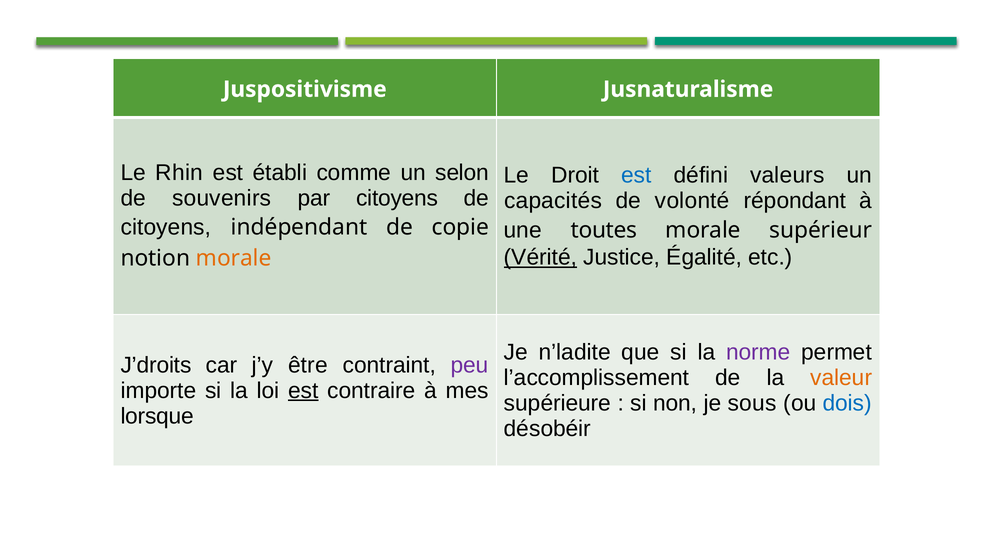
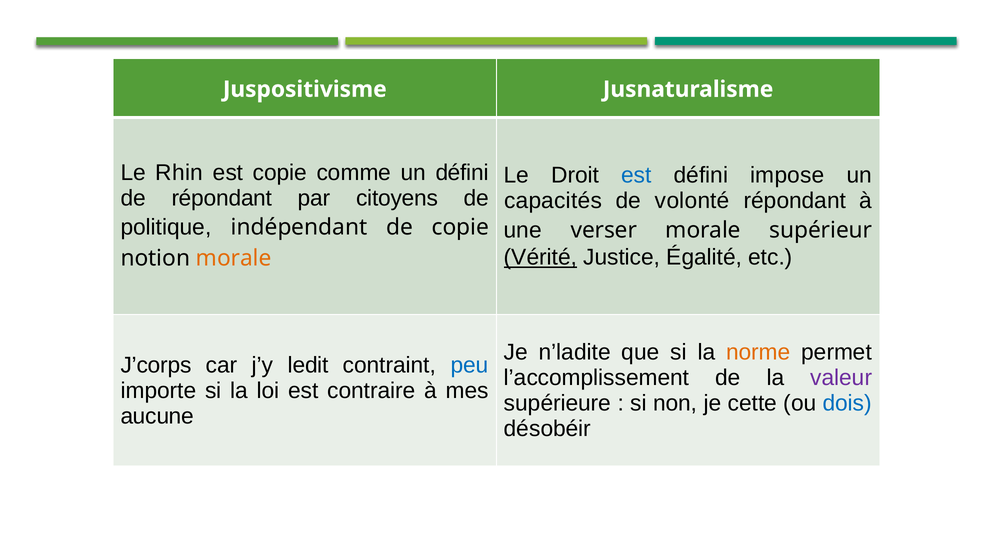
est établi: établi -> copie (280, 172)
un selon: selon -> défini (462, 172)
valeurs: valeurs -> impose (787, 175)
de souvenirs: souvenirs -> répondant (222, 198)
citoyens: citoyens -> politique (166, 227)
toutes: toutes -> verser (604, 230)
norme colour: purple -> orange (758, 352)
J’droits: J’droits -> J’corps (156, 365)
être: être -> ledit (308, 365)
peu colour: purple -> blue (470, 365)
valeur colour: orange -> purple (841, 378)
est underline: present -> none (303, 390)
sous: sous -> cette (752, 403)
lorsque: lorsque -> aucune (157, 416)
